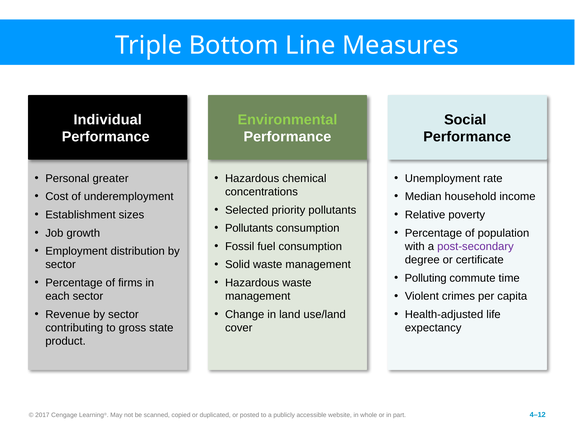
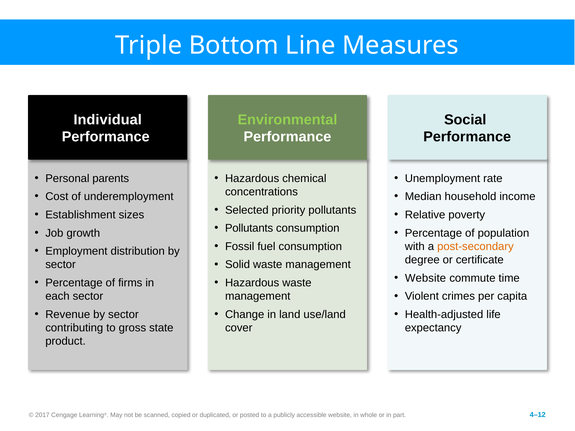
greater: greater -> parents (111, 178)
post-secondary colour: purple -> orange (475, 247)
Polluting: Polluting -> Website (426, 278)
